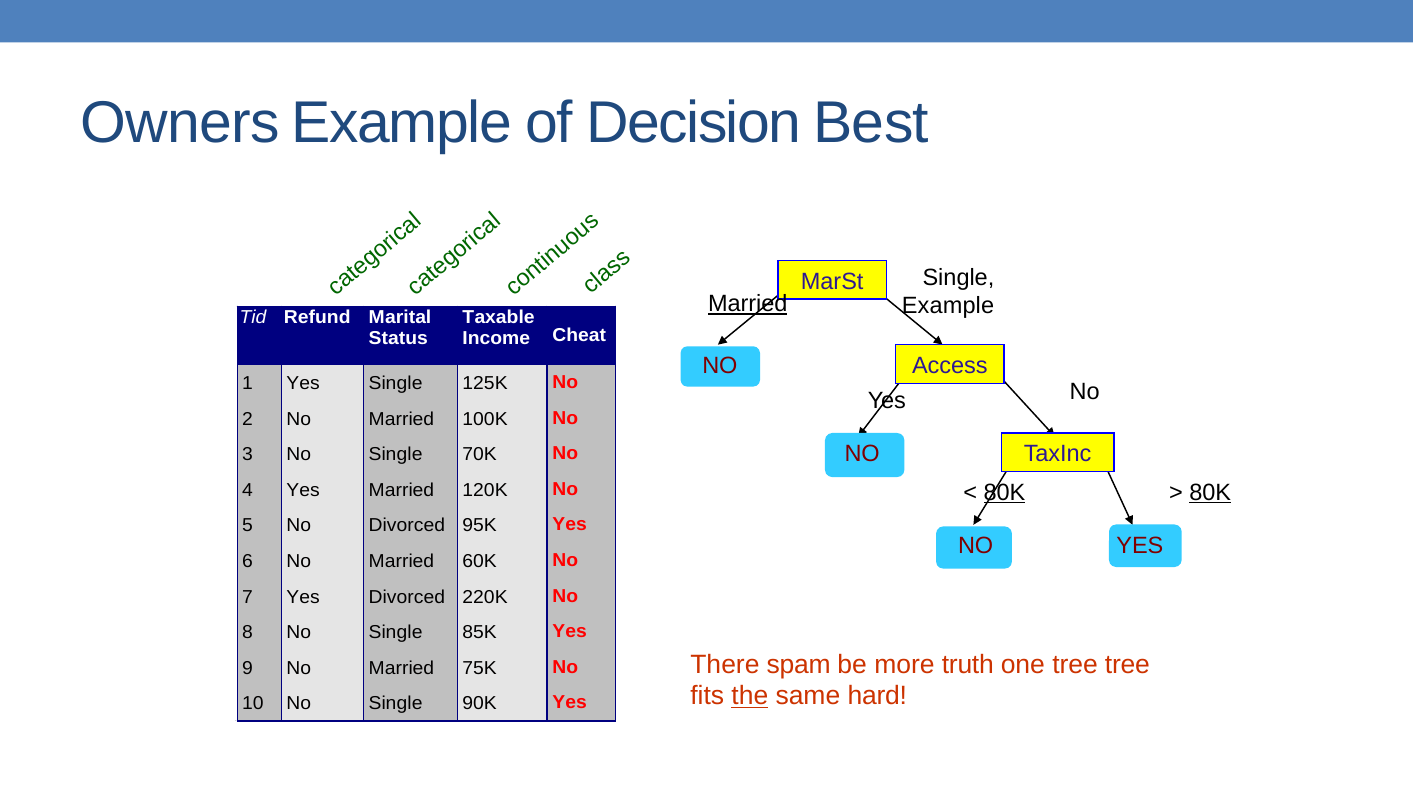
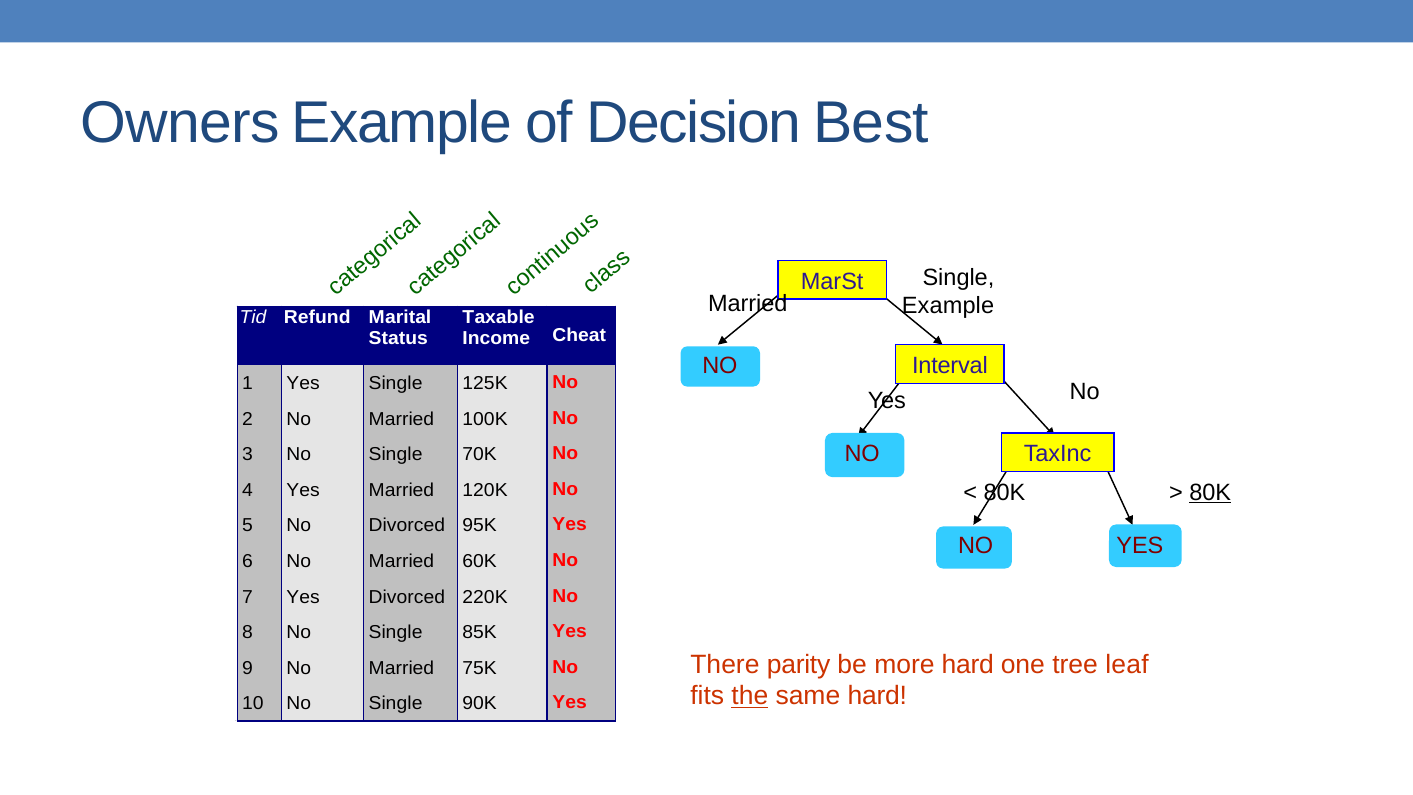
Married underline: present -> none (748, 304)
Access: Access -> Interval (950, 366)
80K underline: present -> none (1004, 492)
spam: spam -> parity (799, 664)
more truth: truth -> hard (968, 664)
tree tree: tree -> leaf (1127, 664)
